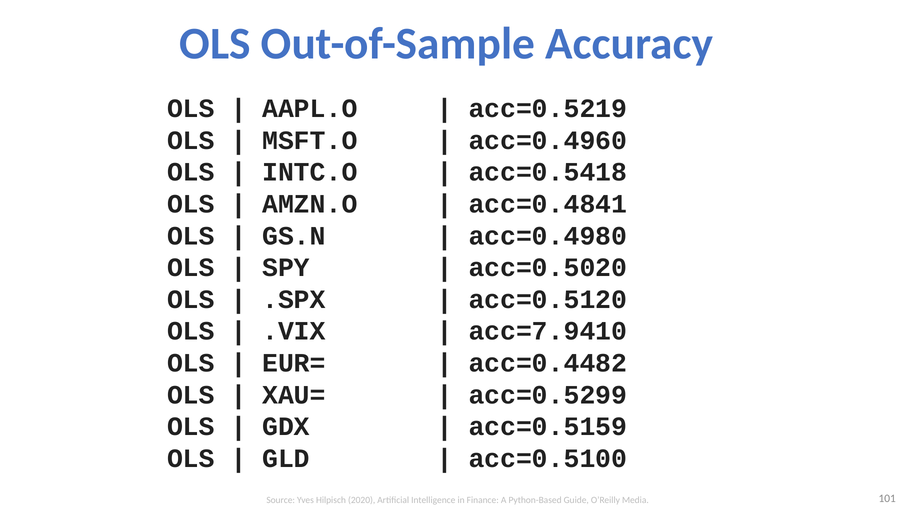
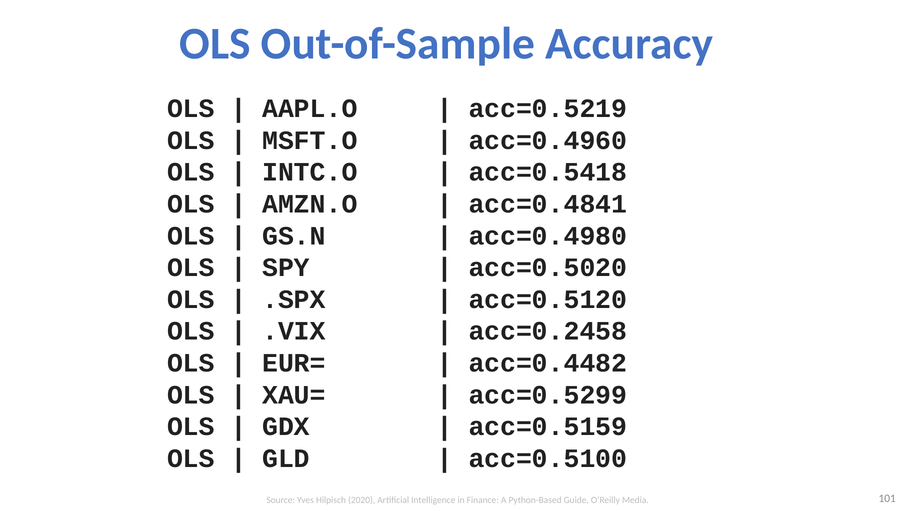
acc=7.9410: acc=7.9410 -> acc=0.2458 (548, 331)
